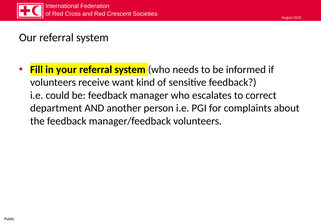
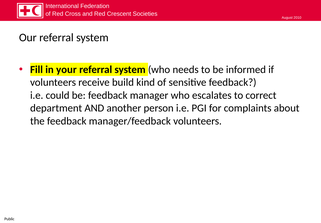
want: want -> build (123, 82)
